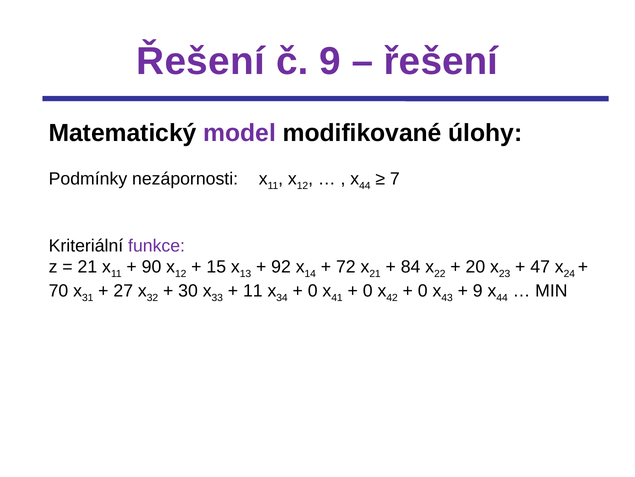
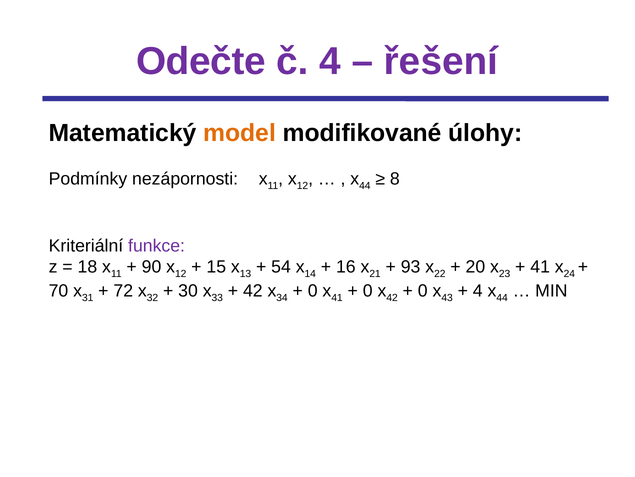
Řešení: Řešení -> Odečte (201, 61)
č 9: 9 -> 4 (330, 61)
model colour: purple -> orange (240, 133)
7: 7 -> 8 (395, 179)
21: 21 -> 18 (87, 266)
92: 92 -> 54 (281, 266)
72: 72 -> 16 (346, 266)
84: 84 -> 93 (411, 266)
47: 47 -> 41 (540, 266)
27: 27 -> 72 (123, 291)
11: 11 -> 42 (253, 291)
9: 9 -> 4 (478, 291)
